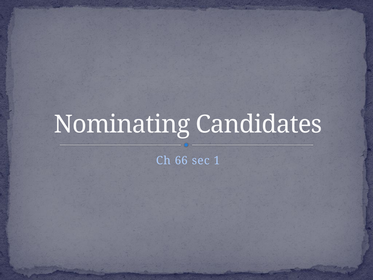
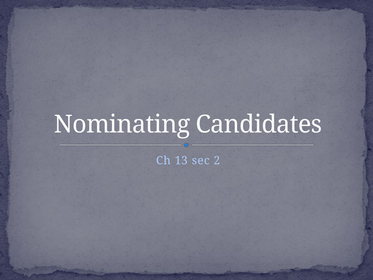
66: 66 -> 13 (181, 160)
1: 1 -> 2 (217, 160)
